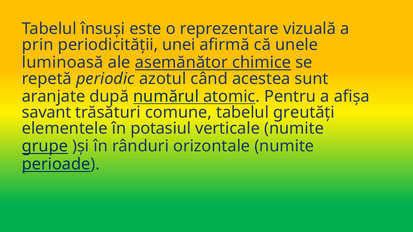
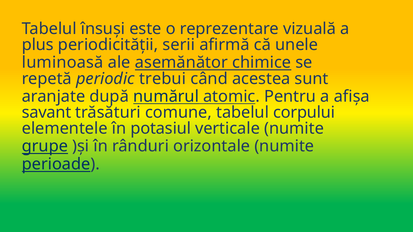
prin: prin -> plus (38, 45)
unei: unei -> serii (179, 45)
azotul: azotul -> trebui (163, 79)
greutăți: greutăți -> corpului (304, 113)
